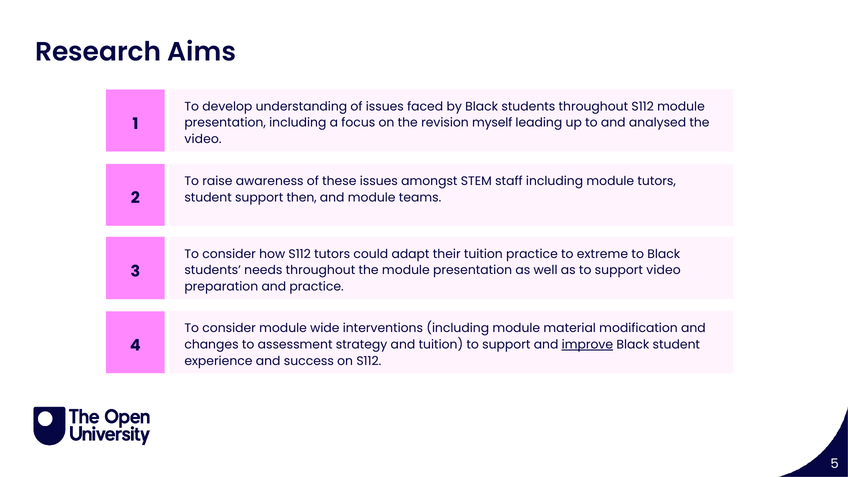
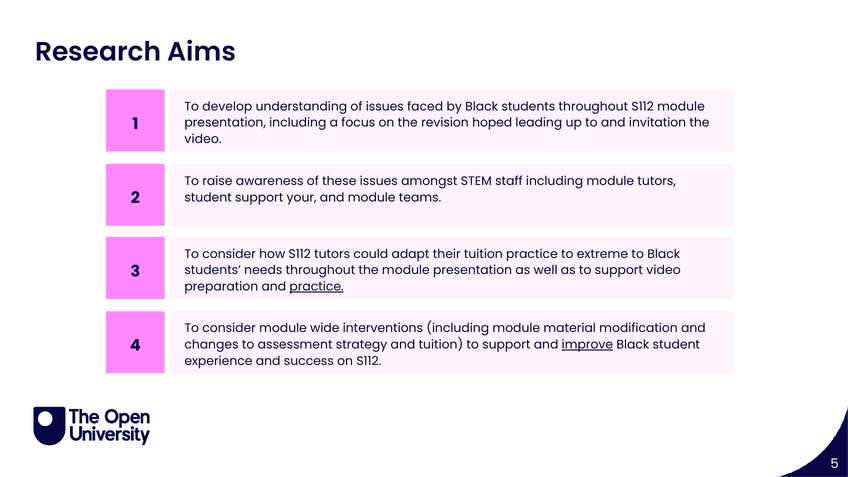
myself: myself -> hoped (492, 123)
analysed: analysed -> invitation (658, 123)
then: then -> your (302, 198)
practice underline: none -> present (317, 287)
